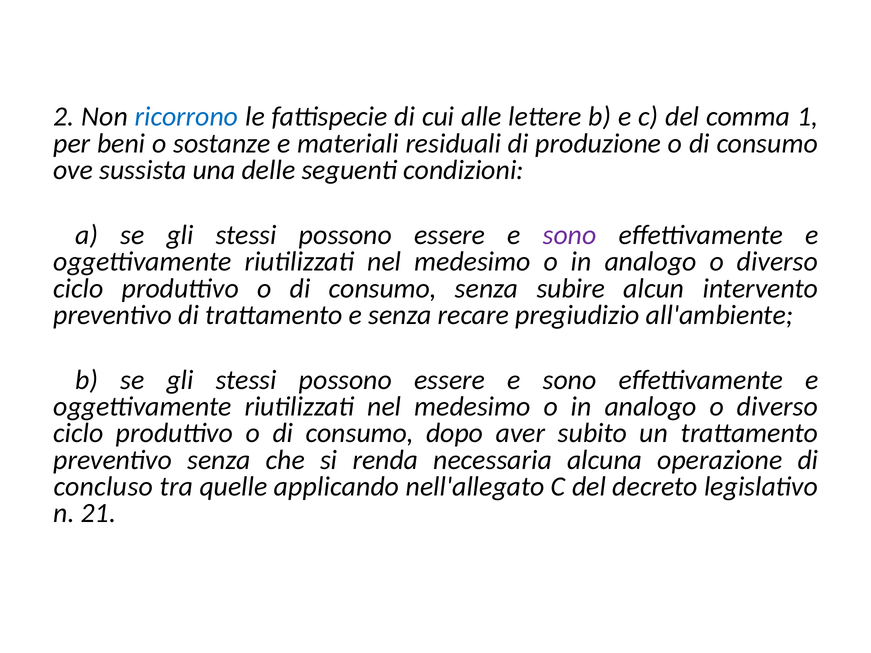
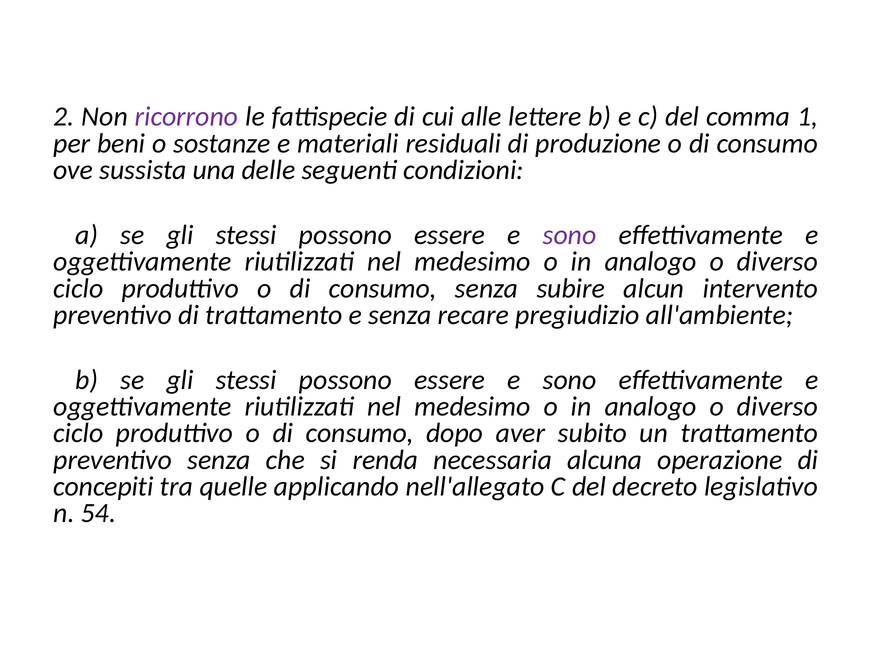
ricorrono colour: blue -> purple (186, 117)
concluso: concluso -> concepiti (103, 487)
21: 21 -> 54 (98, 513)
